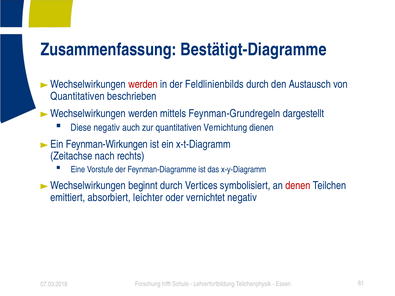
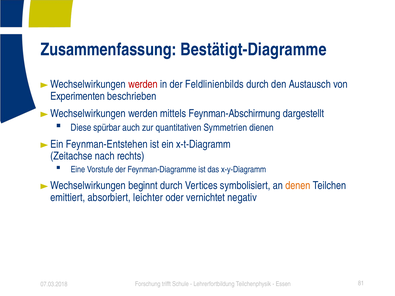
Quantitativen: Quantitativen -> Experimenten (78, 96)
Feynman-Grundregeln: Feynman-Grundregeln -> Feynman-Abschirmung (234, 114)
Diese negativ: negativ -> spürbar (107, 128)
Vernichtung: Vernichtung -> Symmetrien (225, 128)
Feynman-Wirkungen: Feynman-Wirkungen -> Feynman-Entstehen (107, 144)
denen colour: red -> orange (298, 186)
